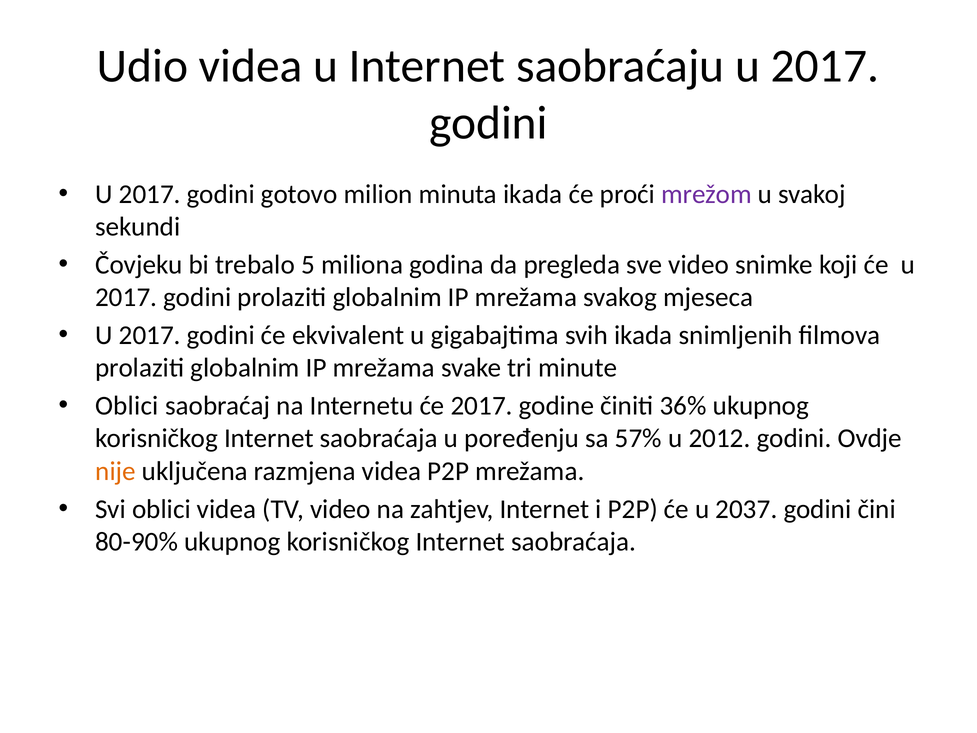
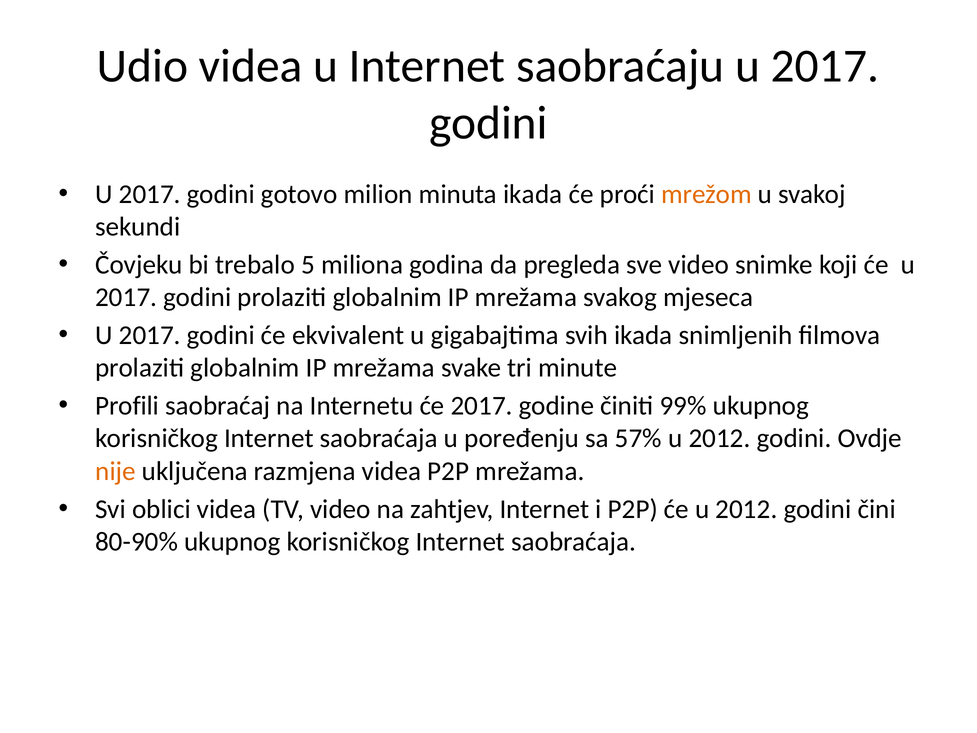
mrežom colour: purple -> orange (707, 194)
Oblici: Oblici -> Profili (127, 406)
36%: 36% -> 99% (683, 406)
će u 2037: 2037 -> 2012 (746, 509)
